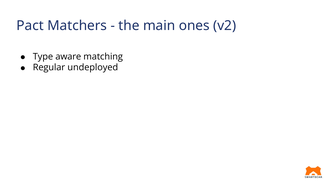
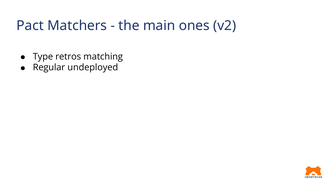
aware: aware -> retros (68, 57)
